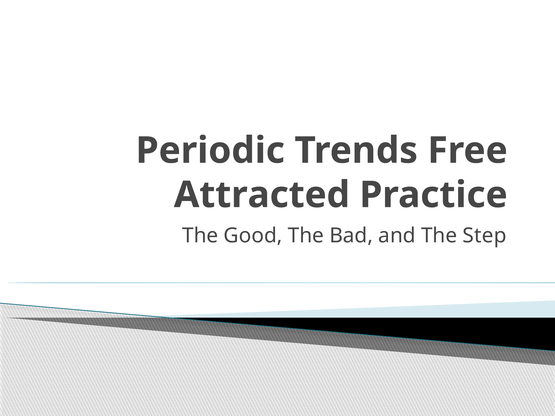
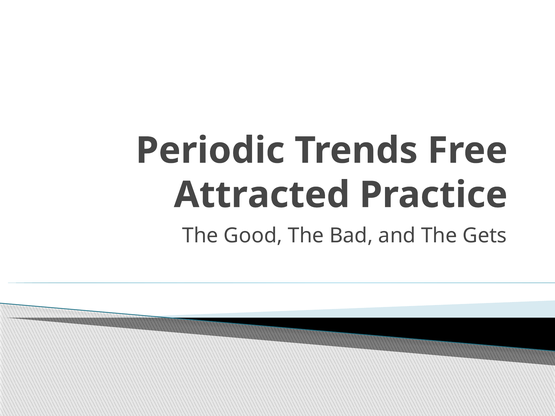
Step: Step -> Gets (485, 236)
